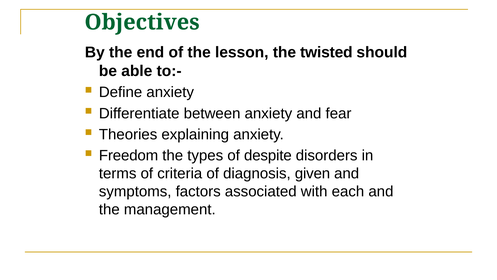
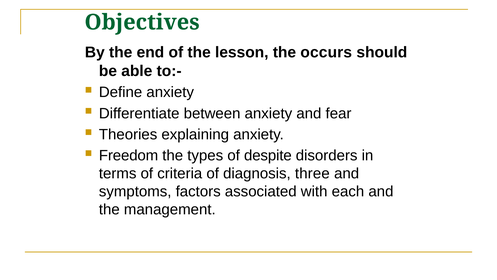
twisted: twisted -> occurs (326, 52)
given: given -> three (312, 173)
